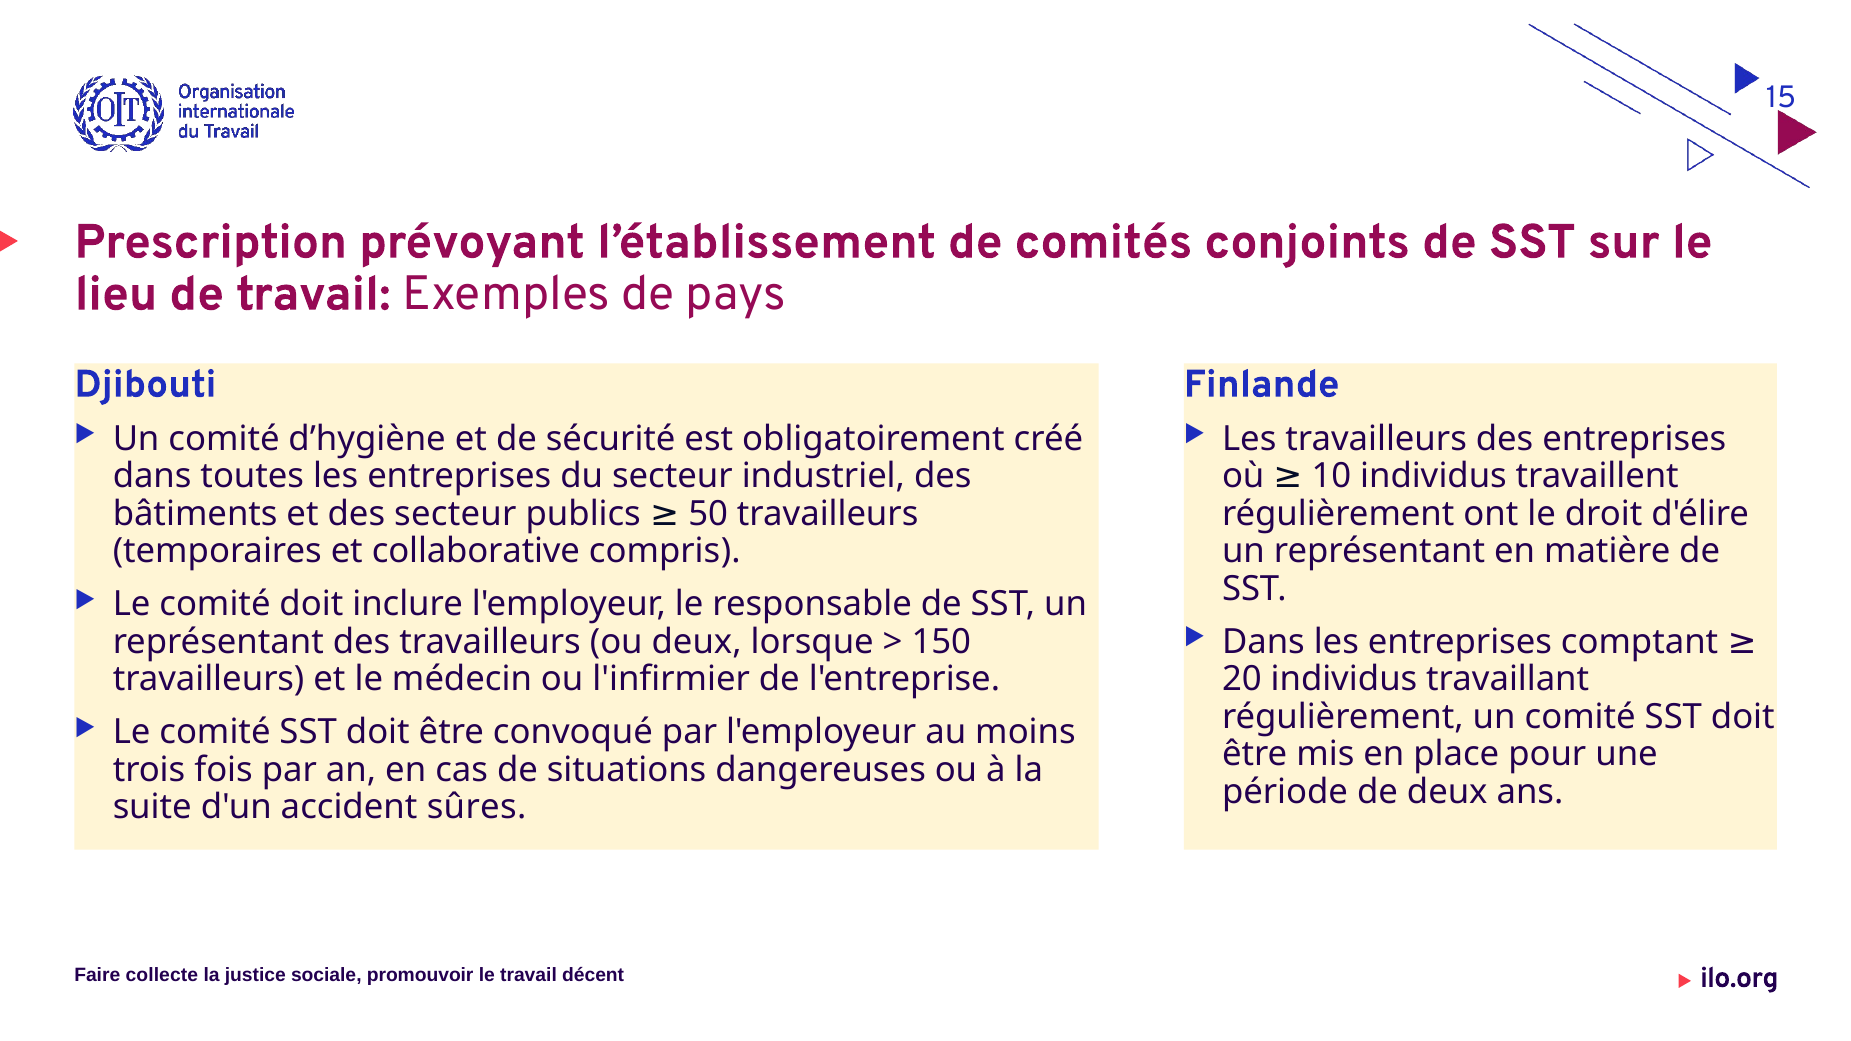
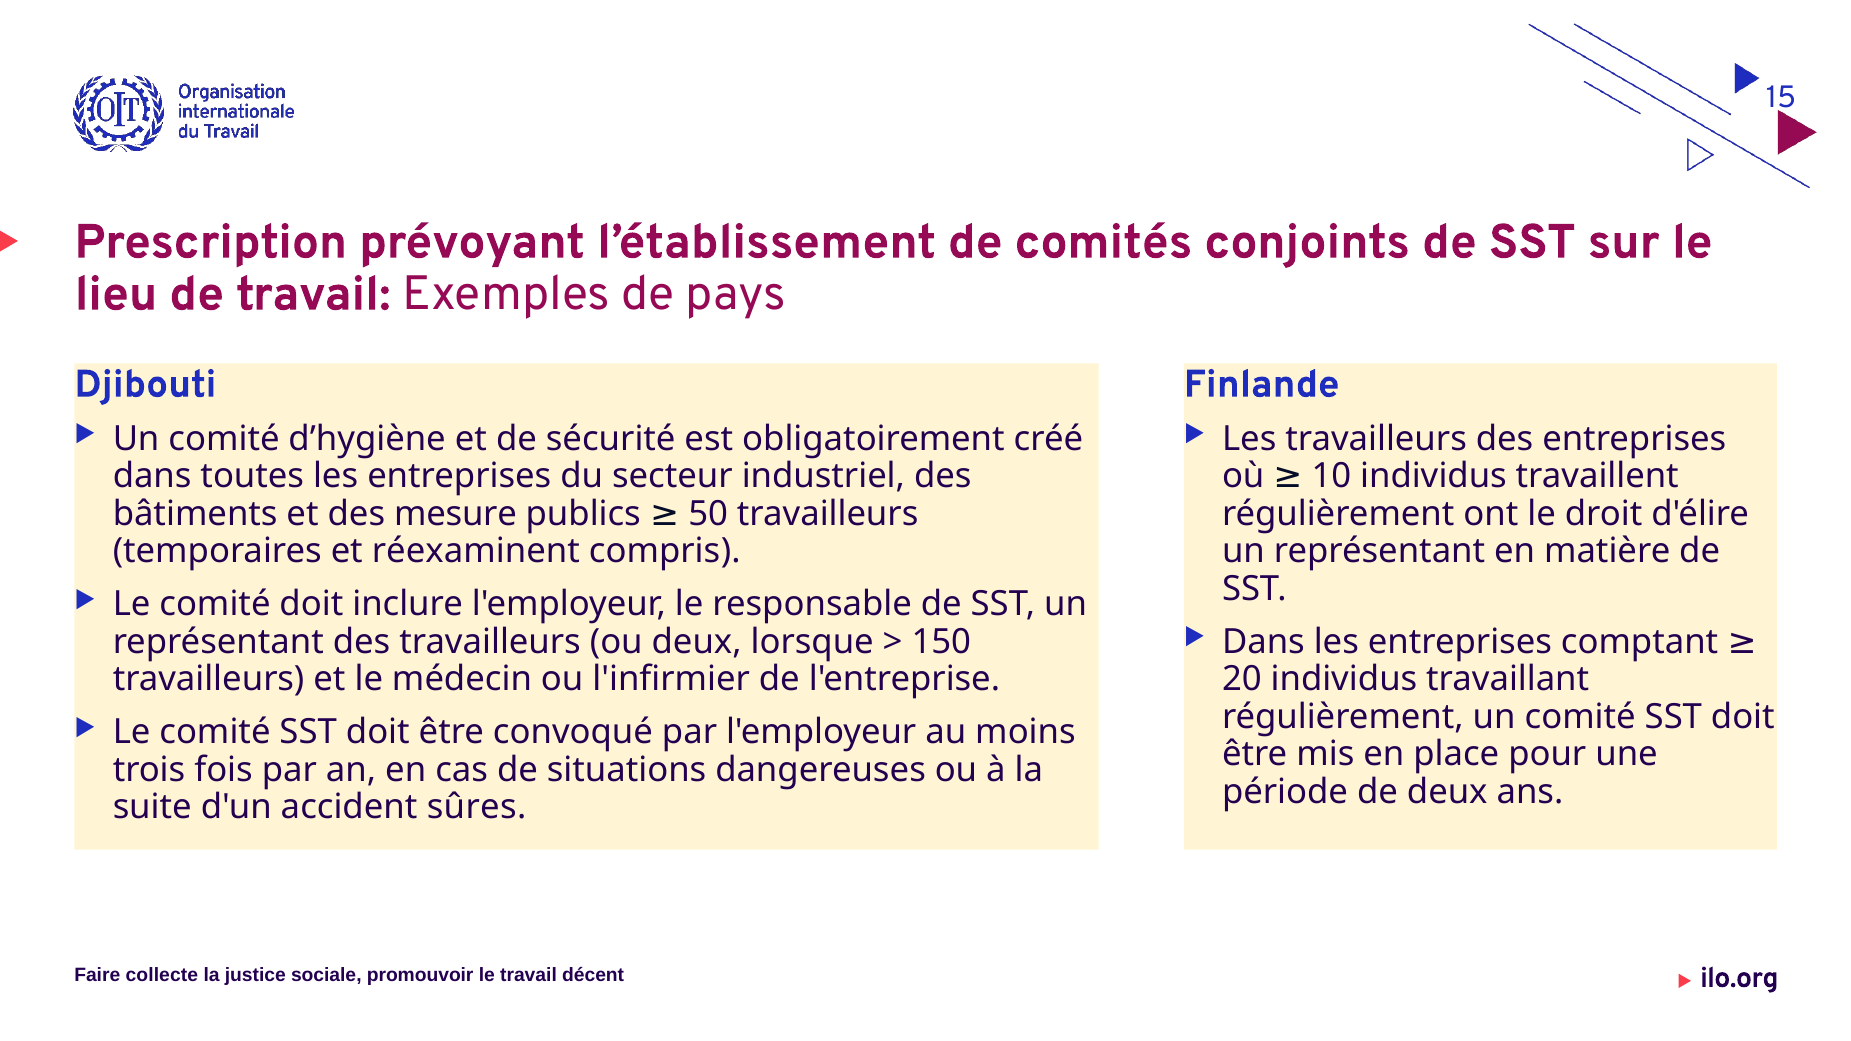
des secteur: secteur -> mesure (456, 514)
collaborative: collaborative -> réexaminent (476, 552)
